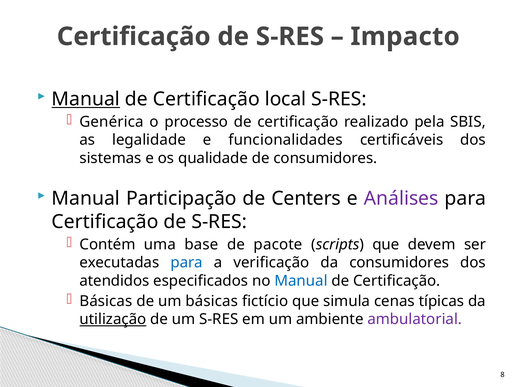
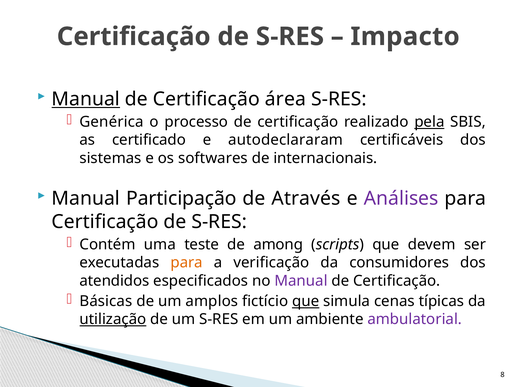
local: local -> área (285, 99)
pela underline: none -> present (429, 122)
legalidade: legalidade -> certificado (149, 140)
funcionalidades: funcionalidades -> autodeclararam (286, 140)
qualidade: qualidade -> softwares (213, 158)
de consumidores: consumidores -> internacionais (325, 158)
Centers: Centers -> Através (306, 199)
base: base -> teste (202, 245)
pacote: pacote -> among (278, 245)
para colour: blue -> orange (187, 263)
Manual colour: blue -> purple (301, 281)
um básicas: básicas -> amplos (212, 302)
que underline: none -> present (306, 302)
